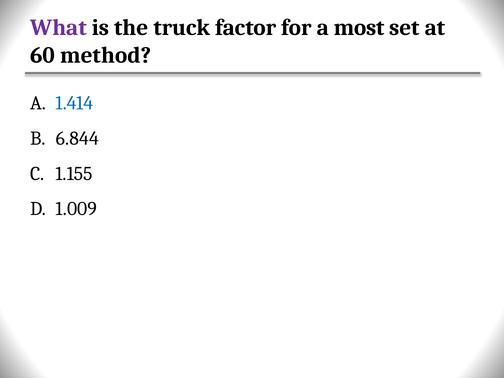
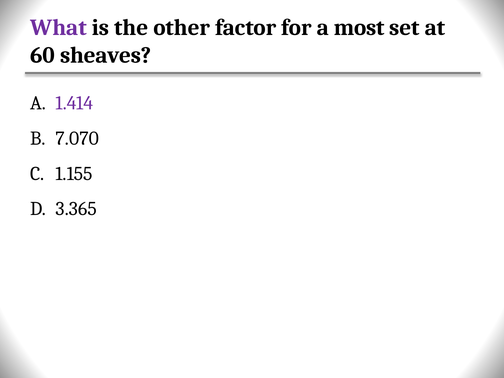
truck: truck -> other (182, 28)
method: method -> sheaves (106, 55)
1.414 colour: blue -> purple (74, 103)
6.844: 6.844 -> 7.070 (77, 138)
1.009: 1.009 -> 3.365 (76, 209)
